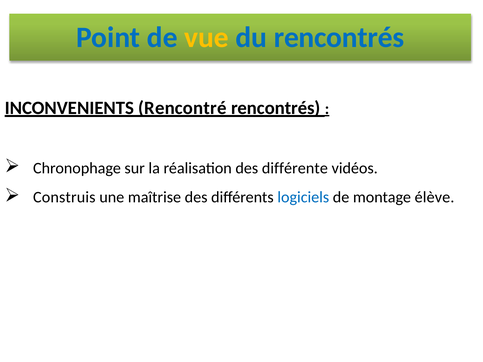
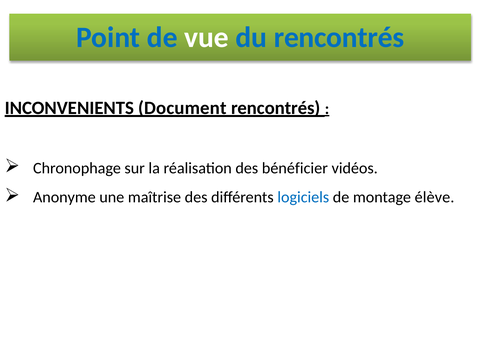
vue colour: yellow -> white (206, 38)
Rencontré: Rencontré -> Document (182, 108)
différente: différente -> bénéficier (295, 168)
Construis: Construis -> Anonyme (64, 197)
